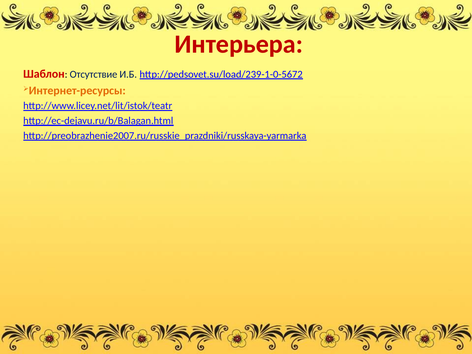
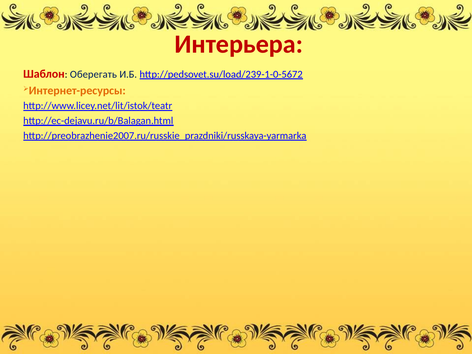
Отсутствие: Отсутствие -> Оберегать (93, 74)
